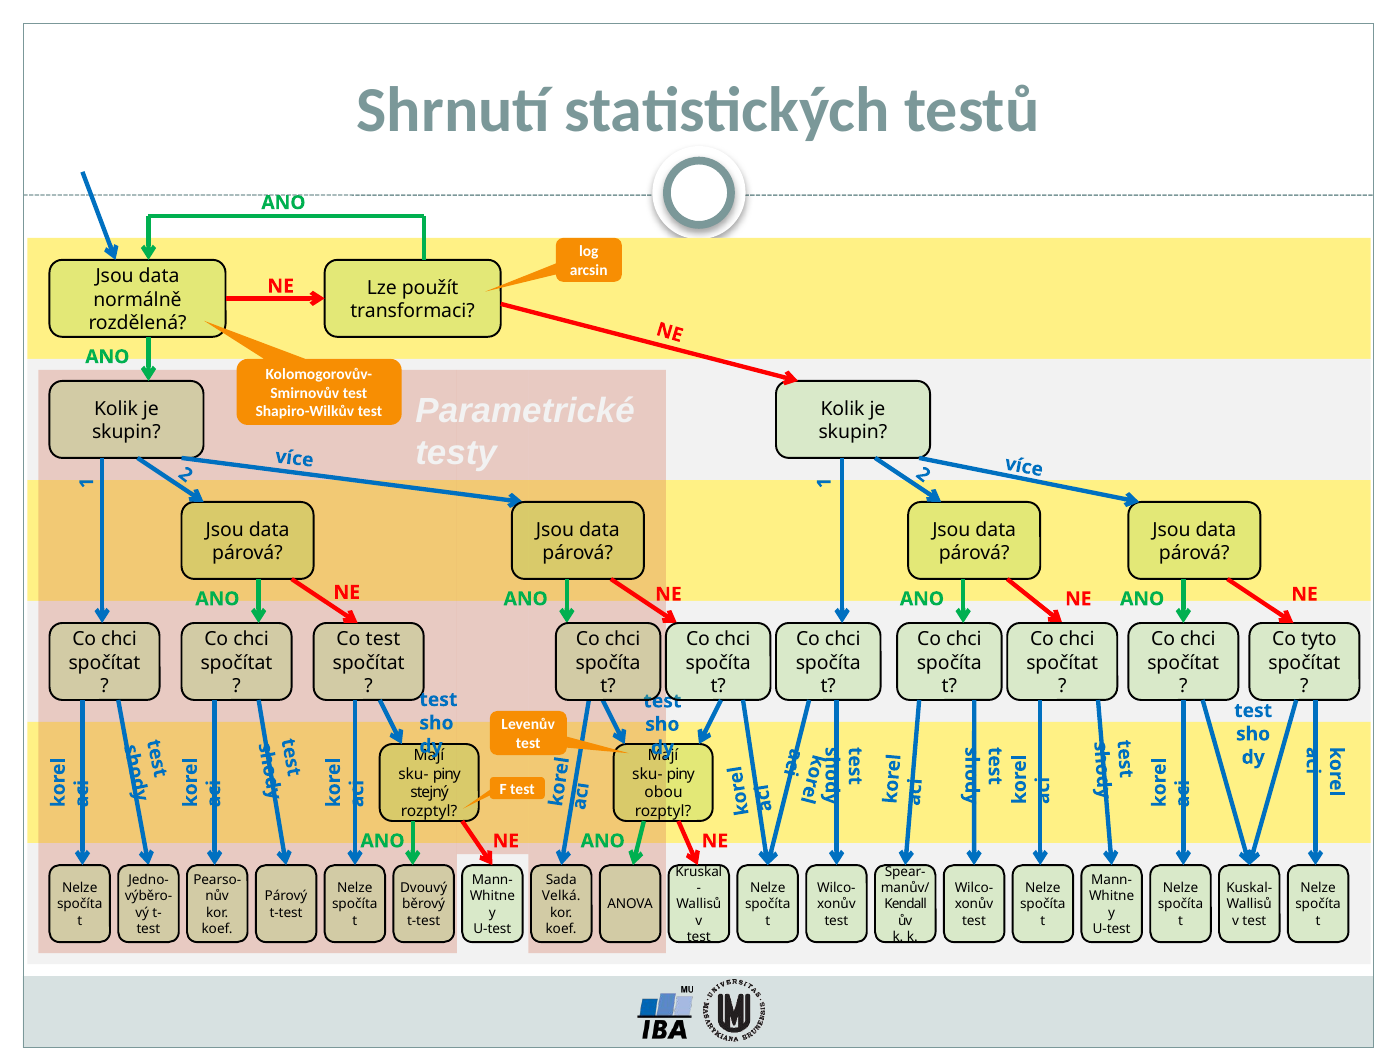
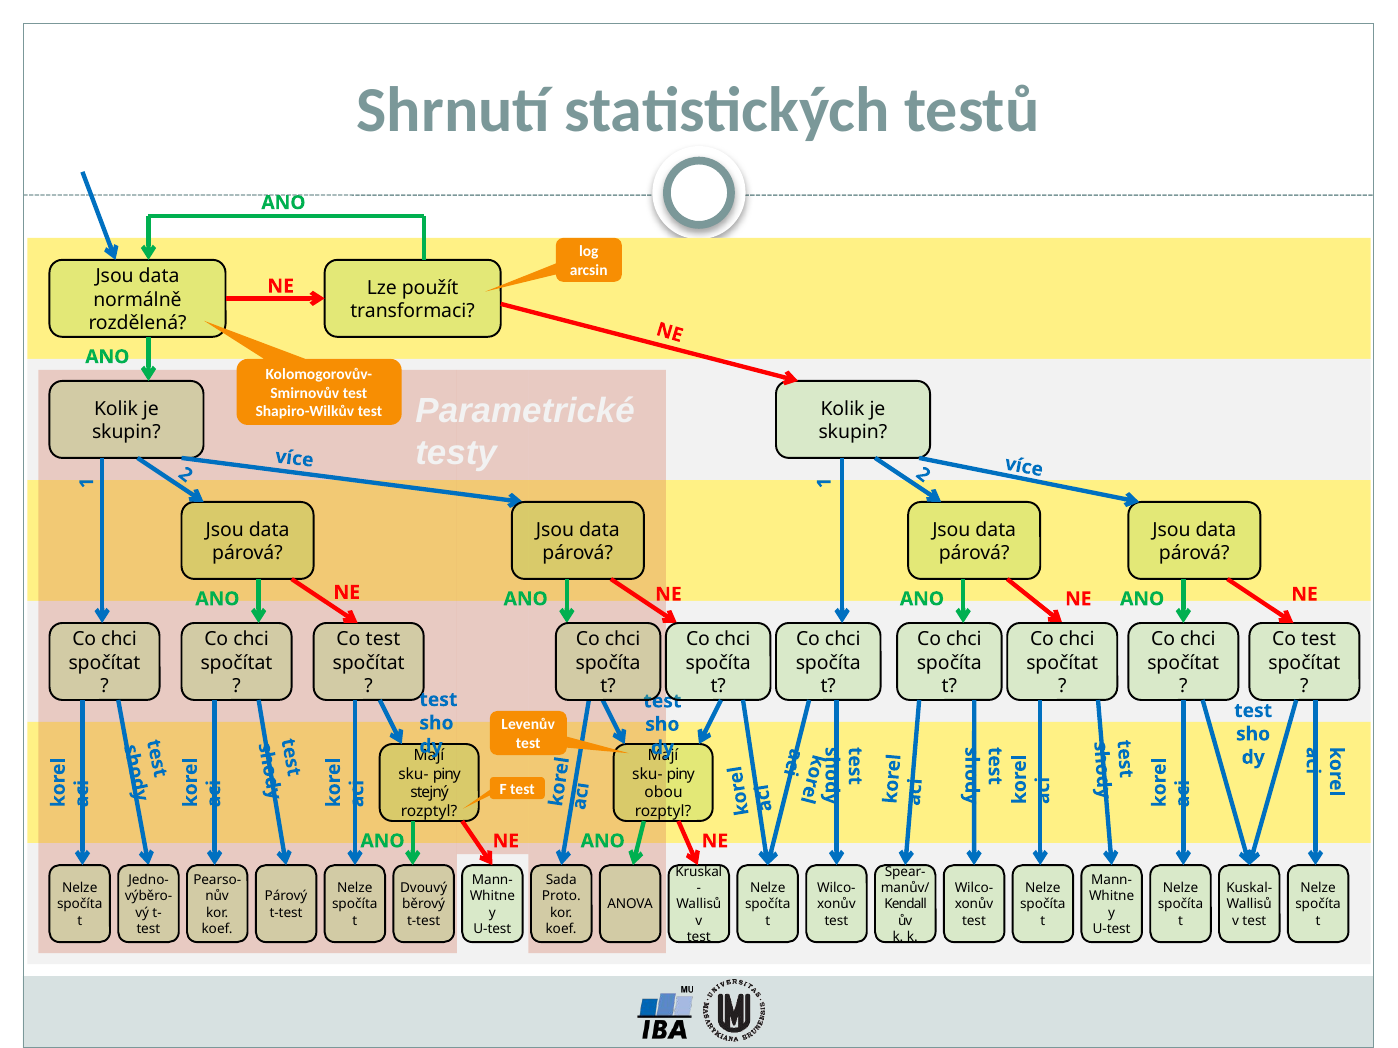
tyto: tyto -> test (1319, 640)
Velká: Velká -> Proto (561, 897)
